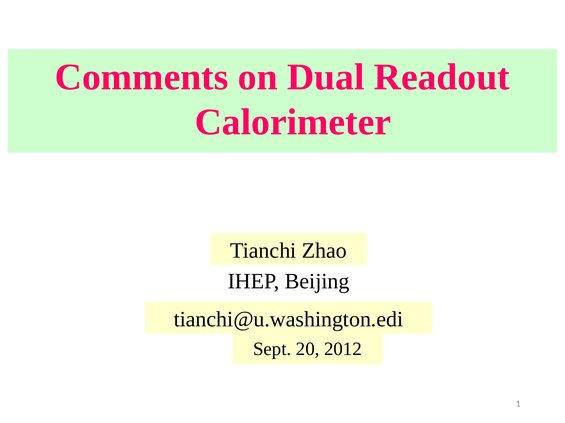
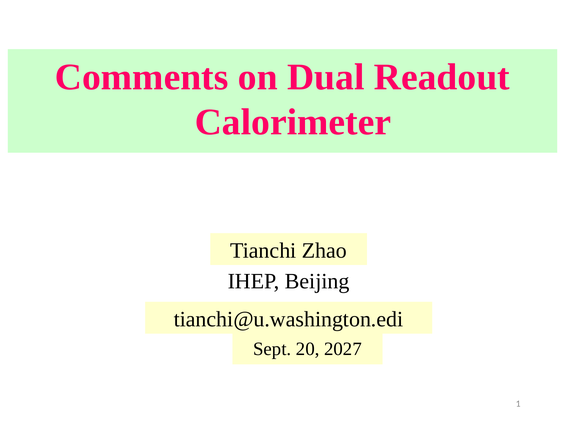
2012: 2012 -> 2027 (343, 350)
